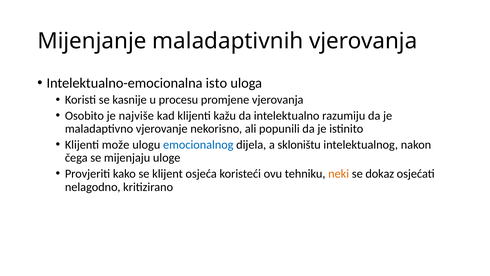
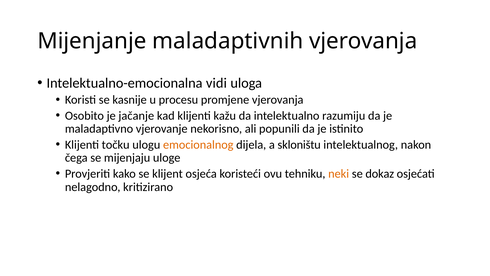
isto: isto -> vidi (216, 83)
najviše: najviše -> jačanje (136, 116)
može: može -> točku (116, 145)
emocionalnog colour: blue -> orange (198, 145)
